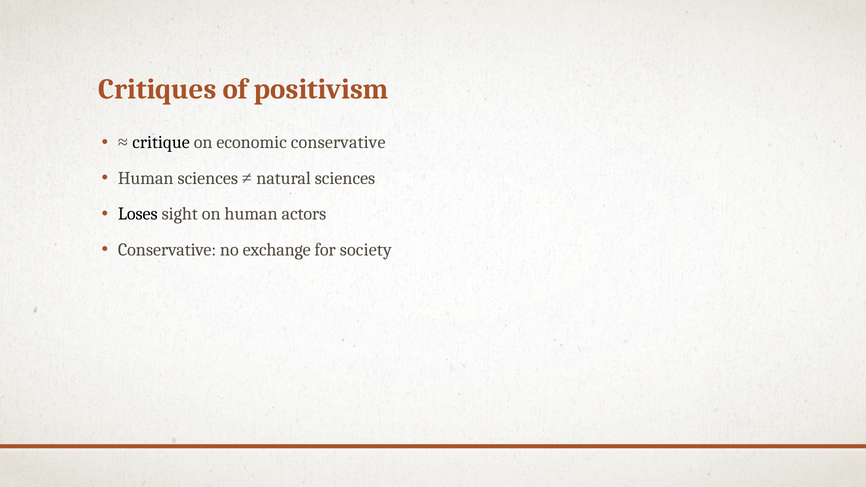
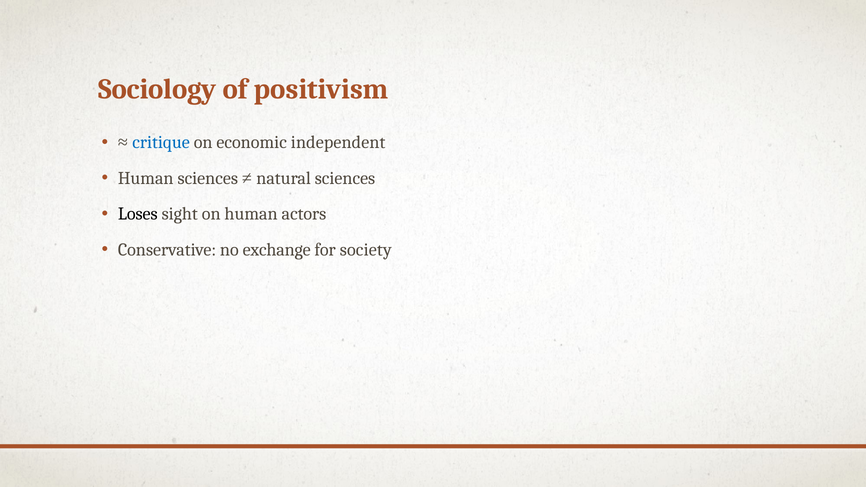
Critiques: Critiques -> Sociology (158, 89)
critique colour: black -> blue (161, 143)
economic conservative: conservative -> independent (338, 143)
